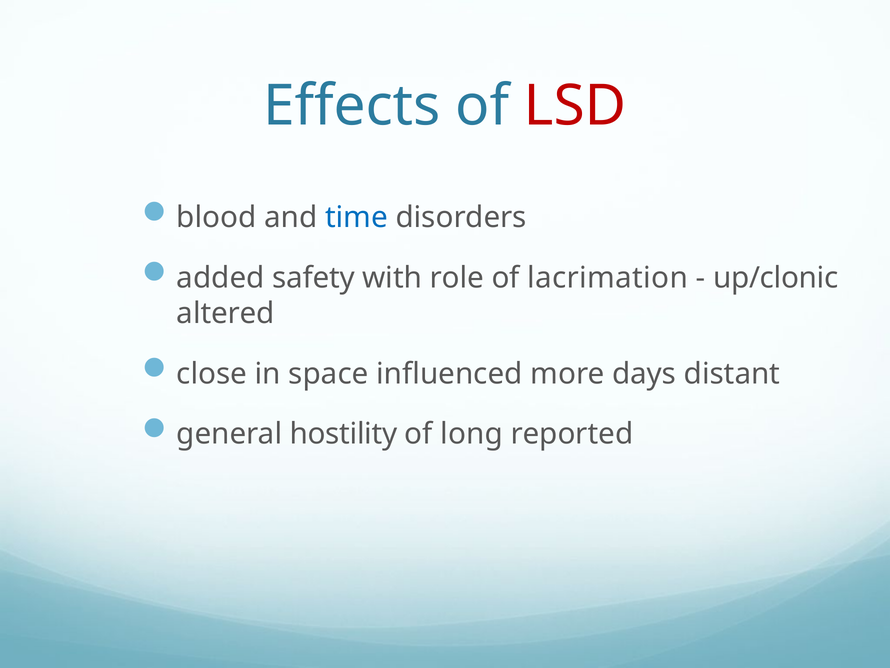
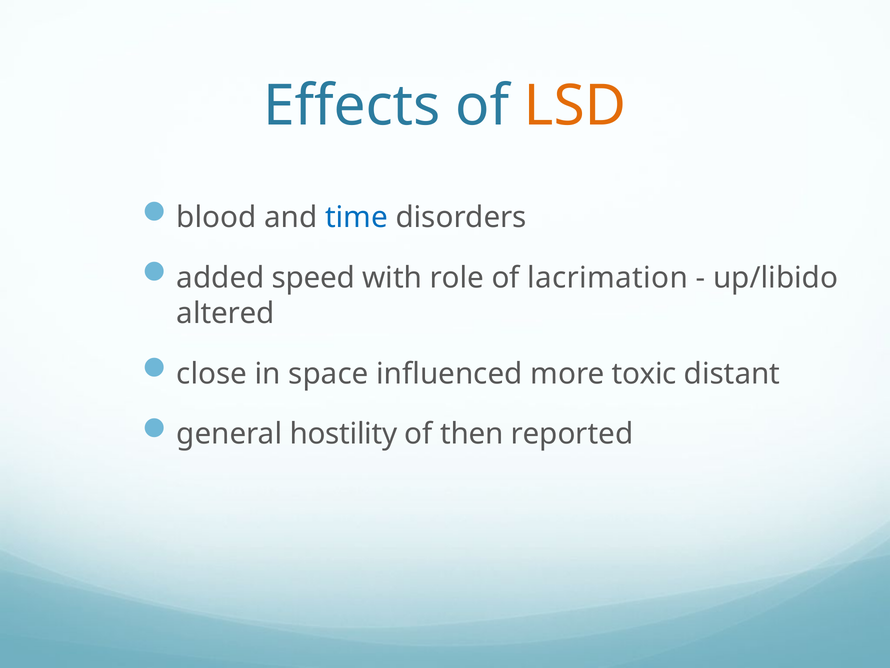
LSD colour: red -> orange (575, 106)
safety: safety -> speed (313, 277)
up/clonic: up/clonic -> up/libido (776, 277)
days: days -> toxic (644, 373)
long: long -> then (472, 434)
